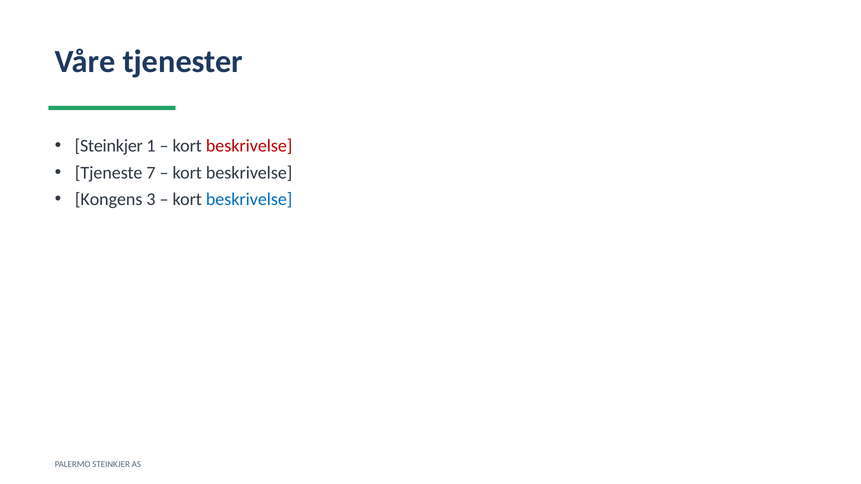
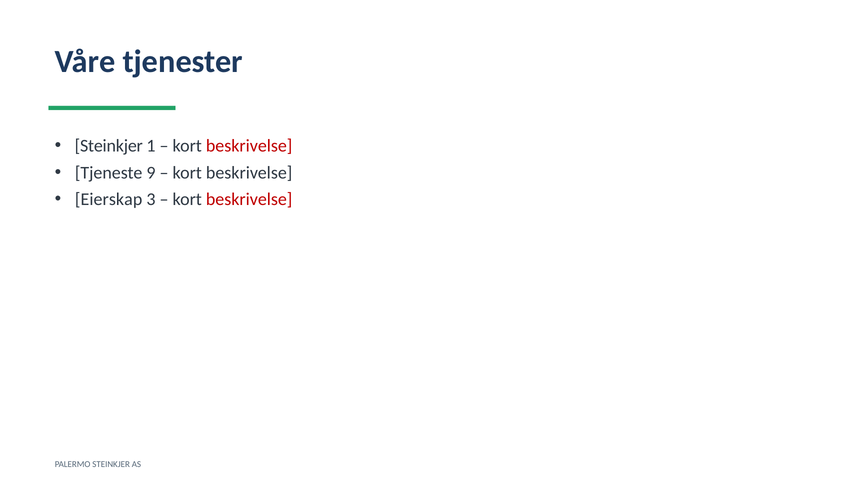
7: 7 -> 9 (151, 173)
Kongens: Kongens -> Eierskap (109, 200)
beskrivelse colour: blue -> red (249, 200)
